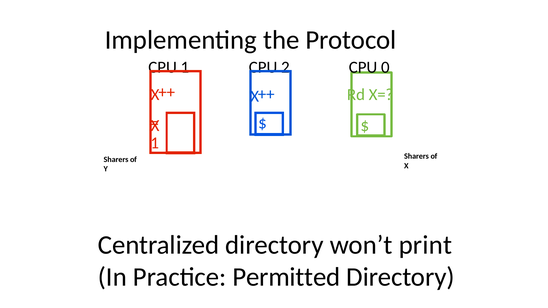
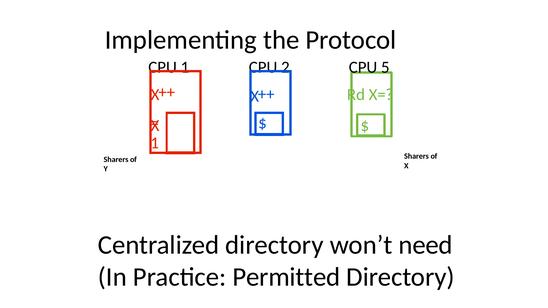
0: 0 -> 5 (385, 67)
print: print -> need (426, 245)
